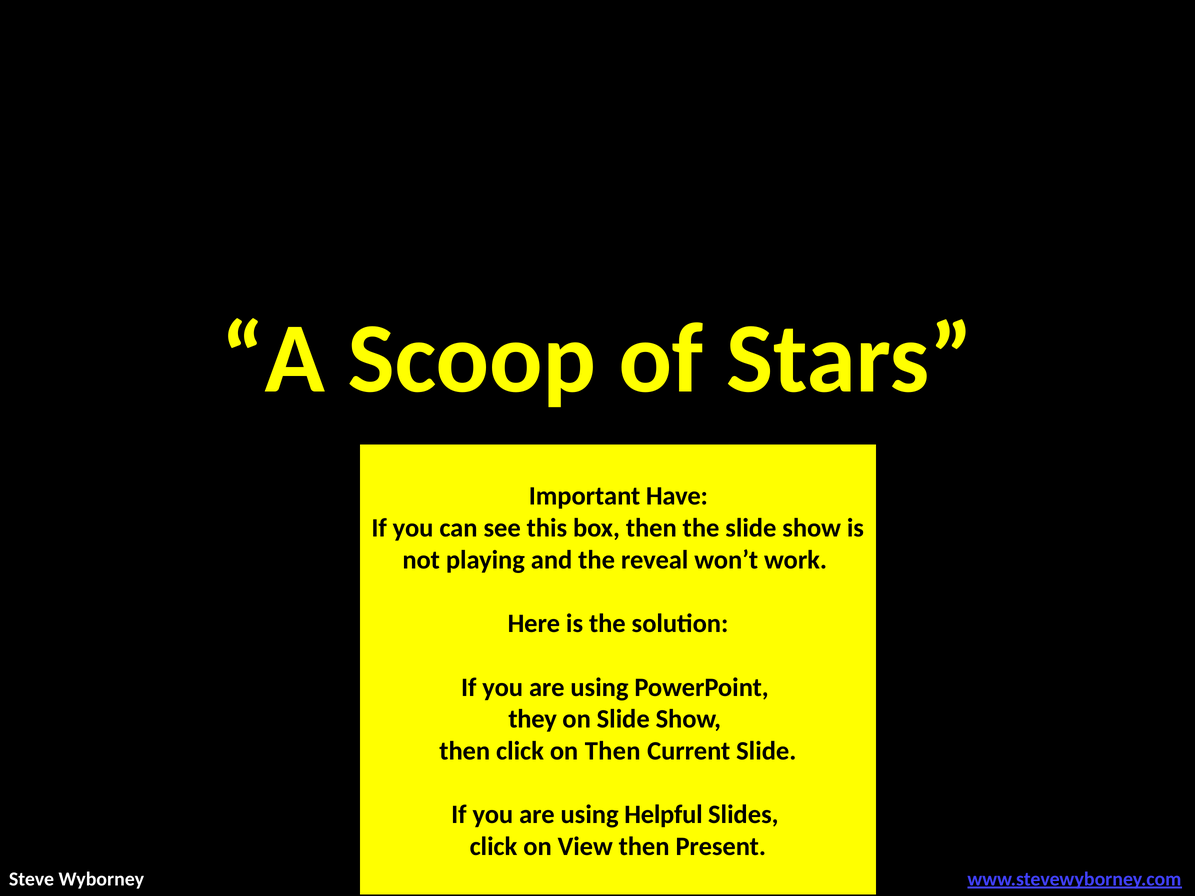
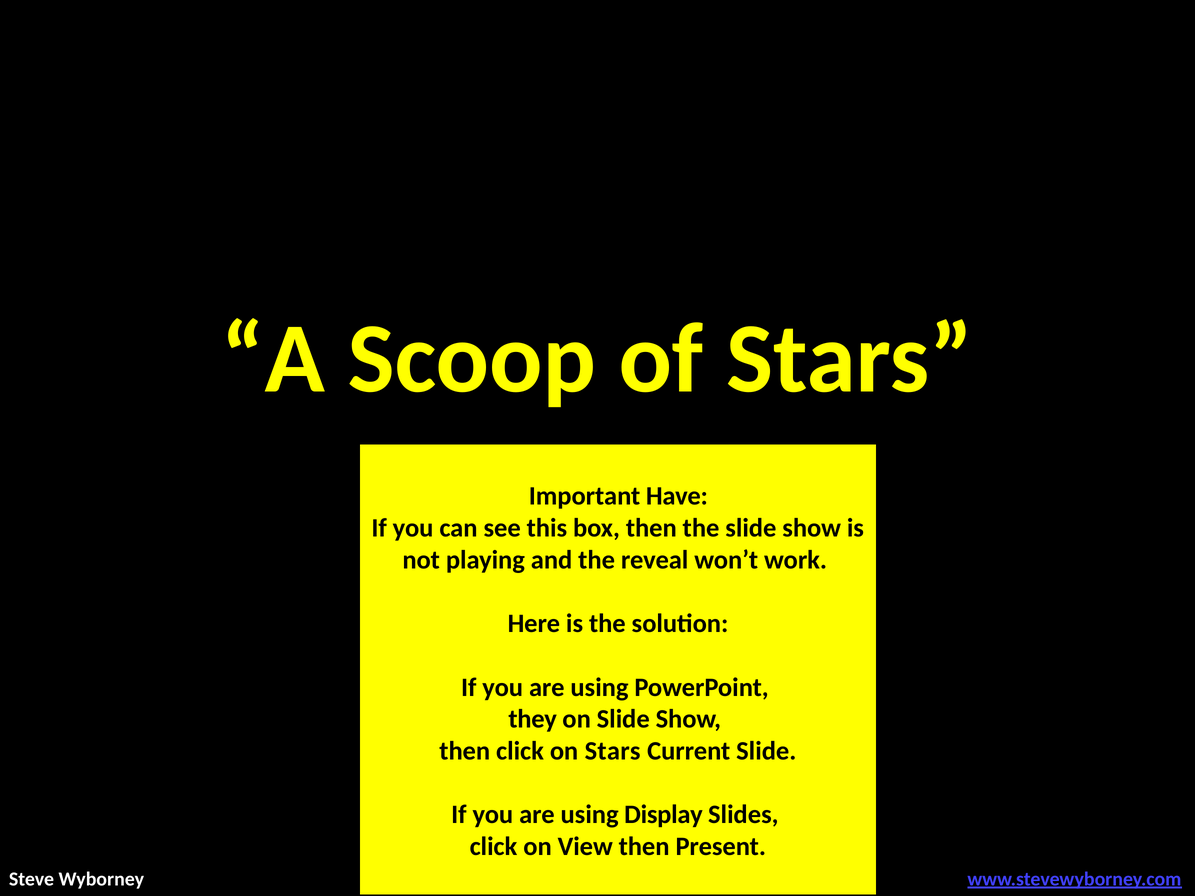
on Then: Then -> Stars (613, 751)
Helpful: Helpful -> Display (664, 815)
